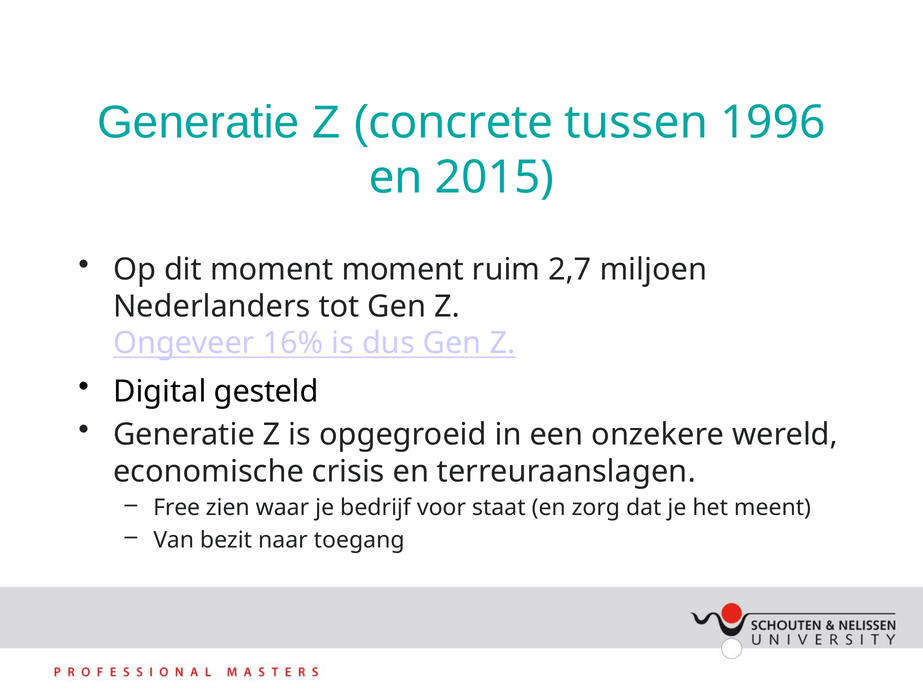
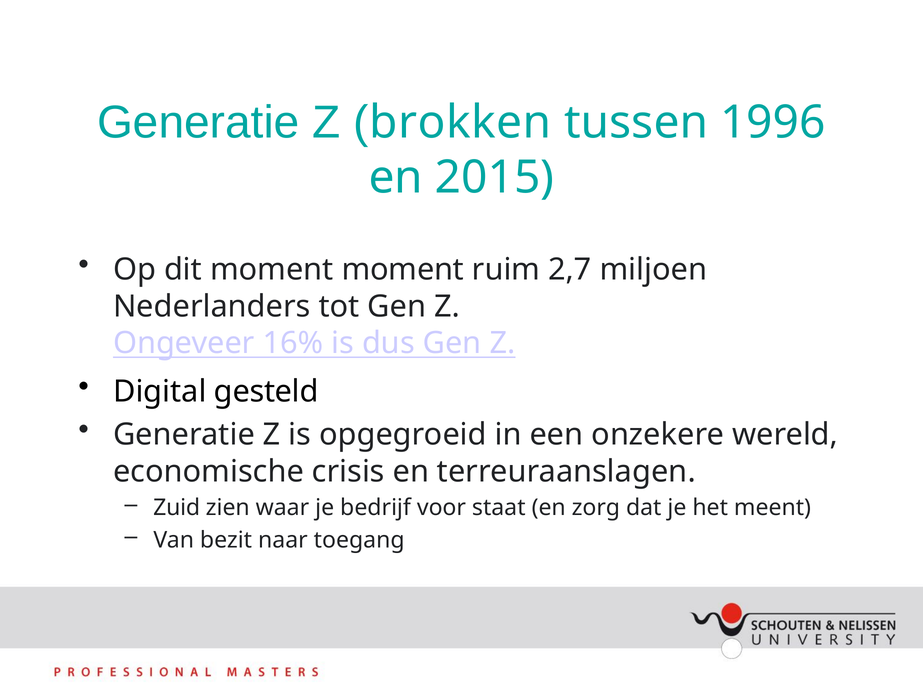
concrete: concrete -> brokken (460, 122)
Free: Free -> Zuid (177, 508)
